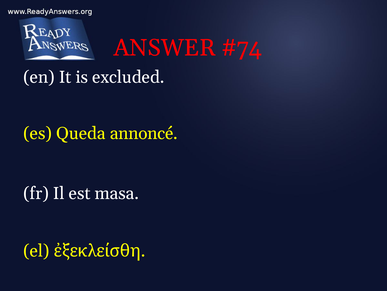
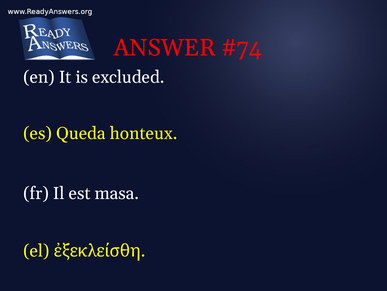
annoncé: annoncé -> honteux (144, 133)
